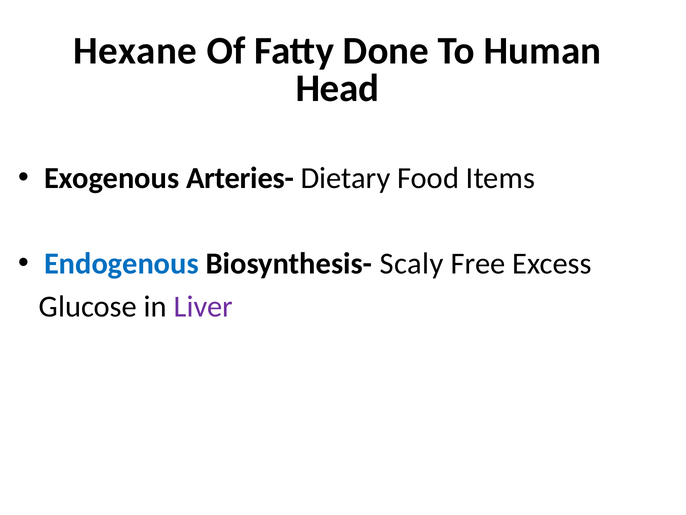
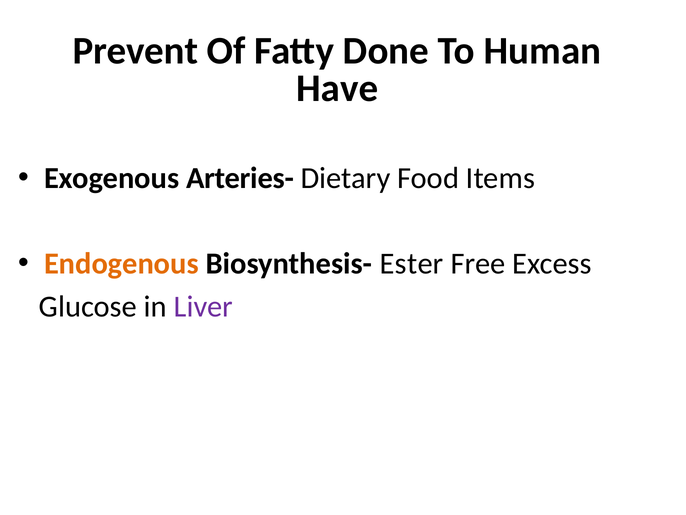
Hexane: Hexane -> Prevent (135, 51)
Head: Head -> Have (337, 88)
Endogenous colour: blue -> orange (121, 264)
Scaly: Scaly -> Ester (412, 264)
